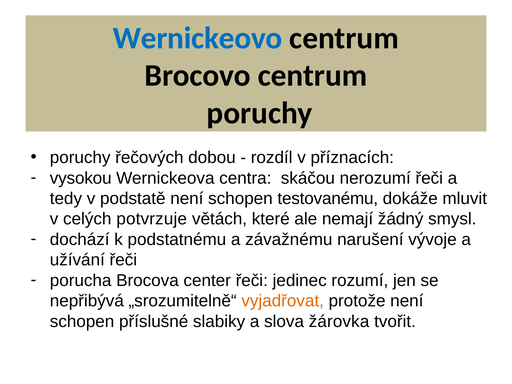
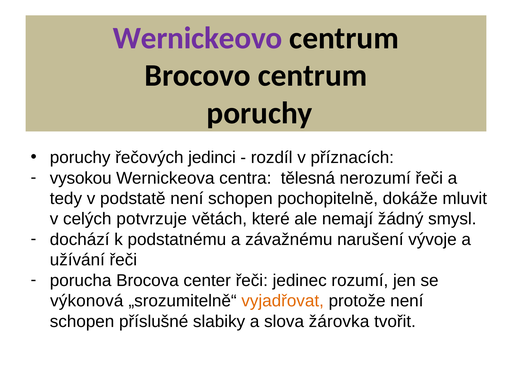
Wernickeovo colour: blue -> purple (198, 38)
dobou: dobou -> jedinci (212, 158)
skáčou: skáčou -> tělesná (308, 178)
testovanému: testovanému -> pochopitelně (328, 199)
nepřibývá: nepřibývá -> výkonová (87, 301)
